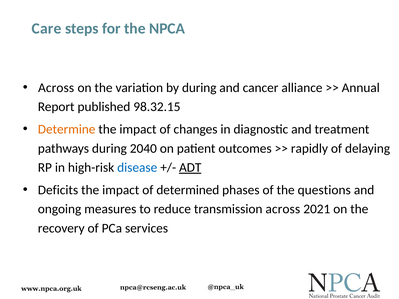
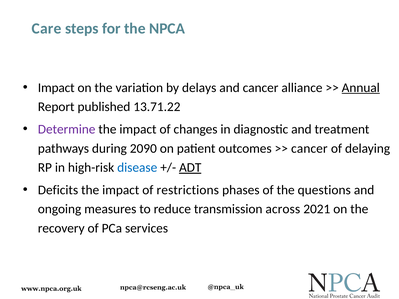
Across: Across -> Impact (56, 88)
by during: during -> delays (199, 88)
Annual underline: none -> present (361, 88)
98.32.15: 98.32.15 -> 13.71.22 (157, 107)
Determine colour: orange -> purple (67, 129)
2040: 2040 -> 2090 (143, 149)
rapidly: rapidly -> cancer (309, 149)
determined: determined -> restrictions (188, 190)
